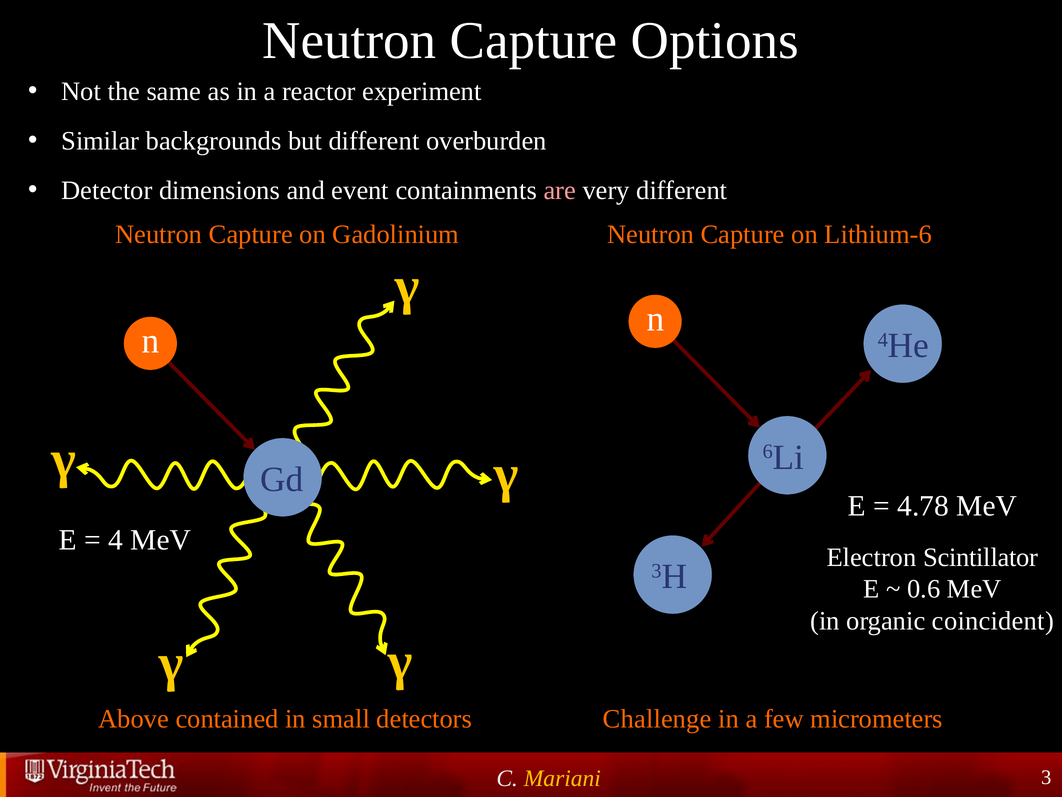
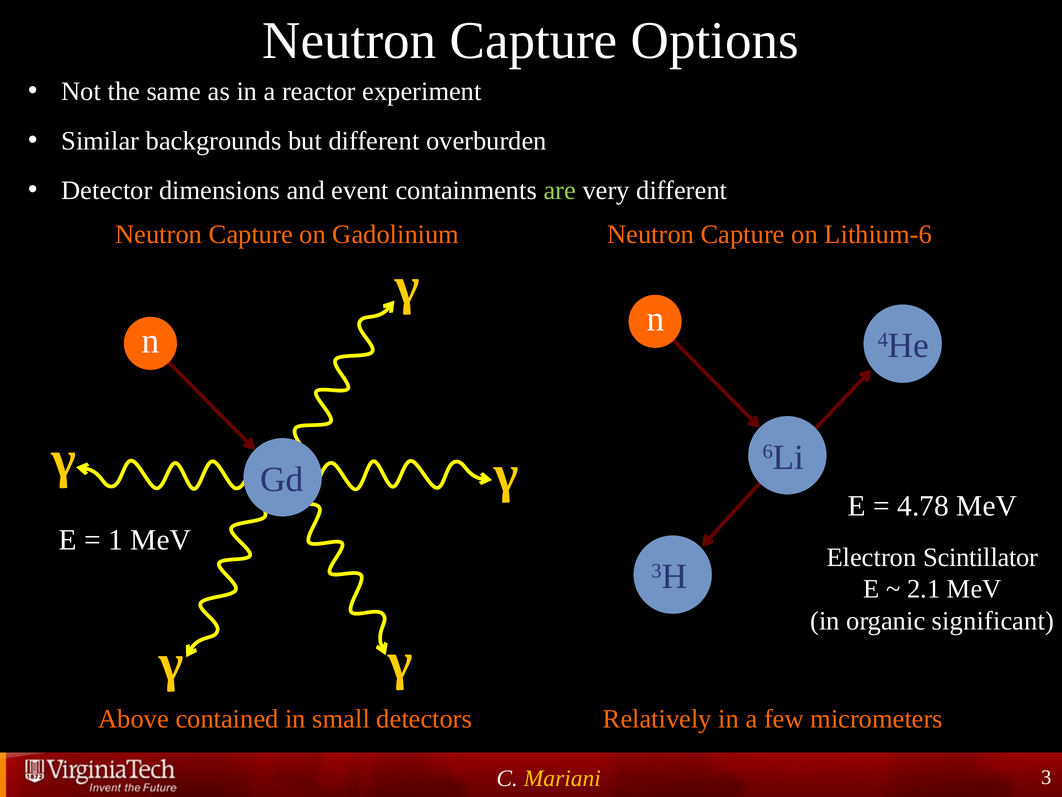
are colour: pink -> light green (560, 190)
4: 4 -> 1 (116, 540)
0.6: 0.6 -> 2.1 (924, 589)
coincident: coincident -> significant (993, 621)
Challenge: Challenge -> Relatively (657, 719)
